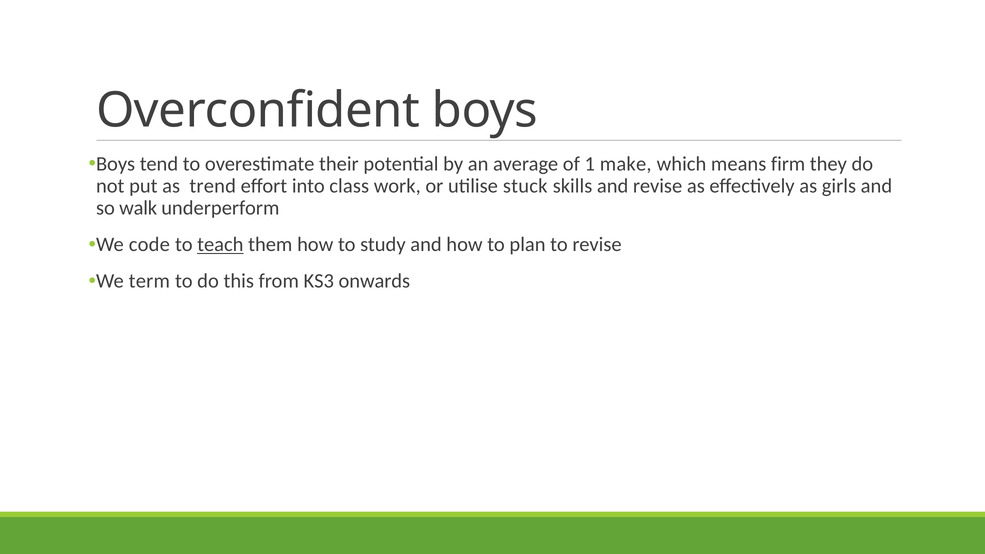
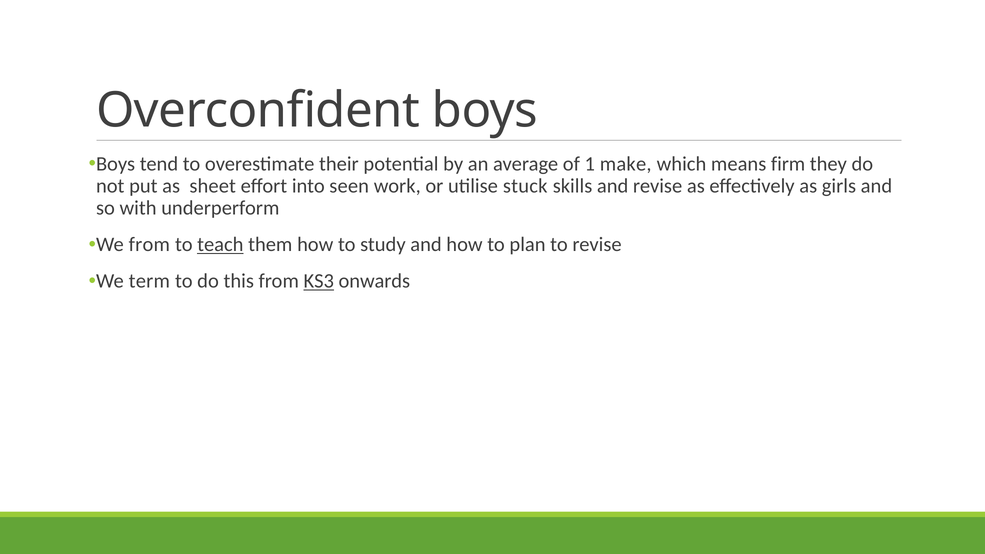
trend: trend -> sheet (213, 186)
class: class -> seen (349, 186)
walk: walk -> with (138, 208)
We code: code -> from (149, 245)
KS3 underline: none -> present (319, 281)
